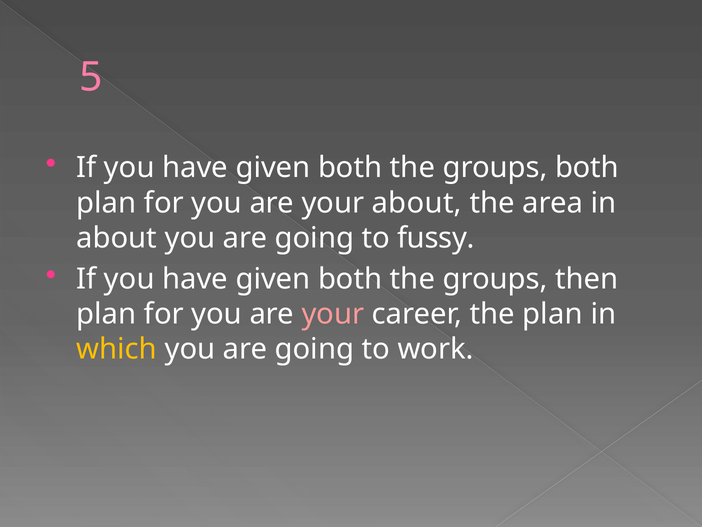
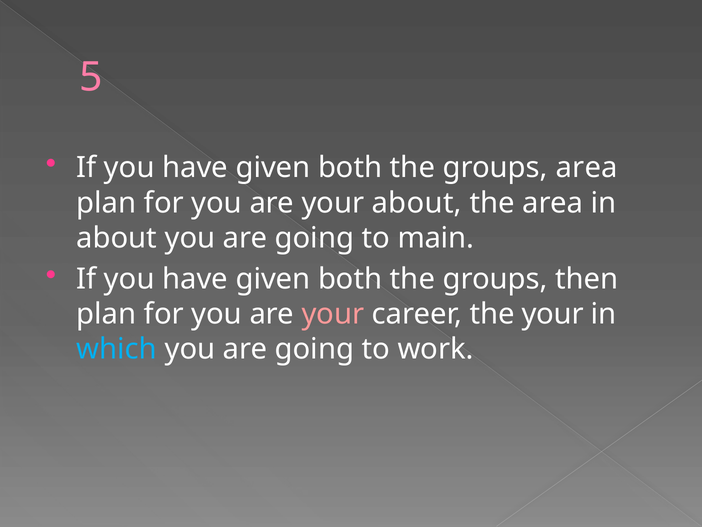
groups both: both -> area (587, 168)
fussy: fussy -> main (436, 238)
the plan: plan -> your (553, 314)
which colour: yellow -> light blue (117, 349)
